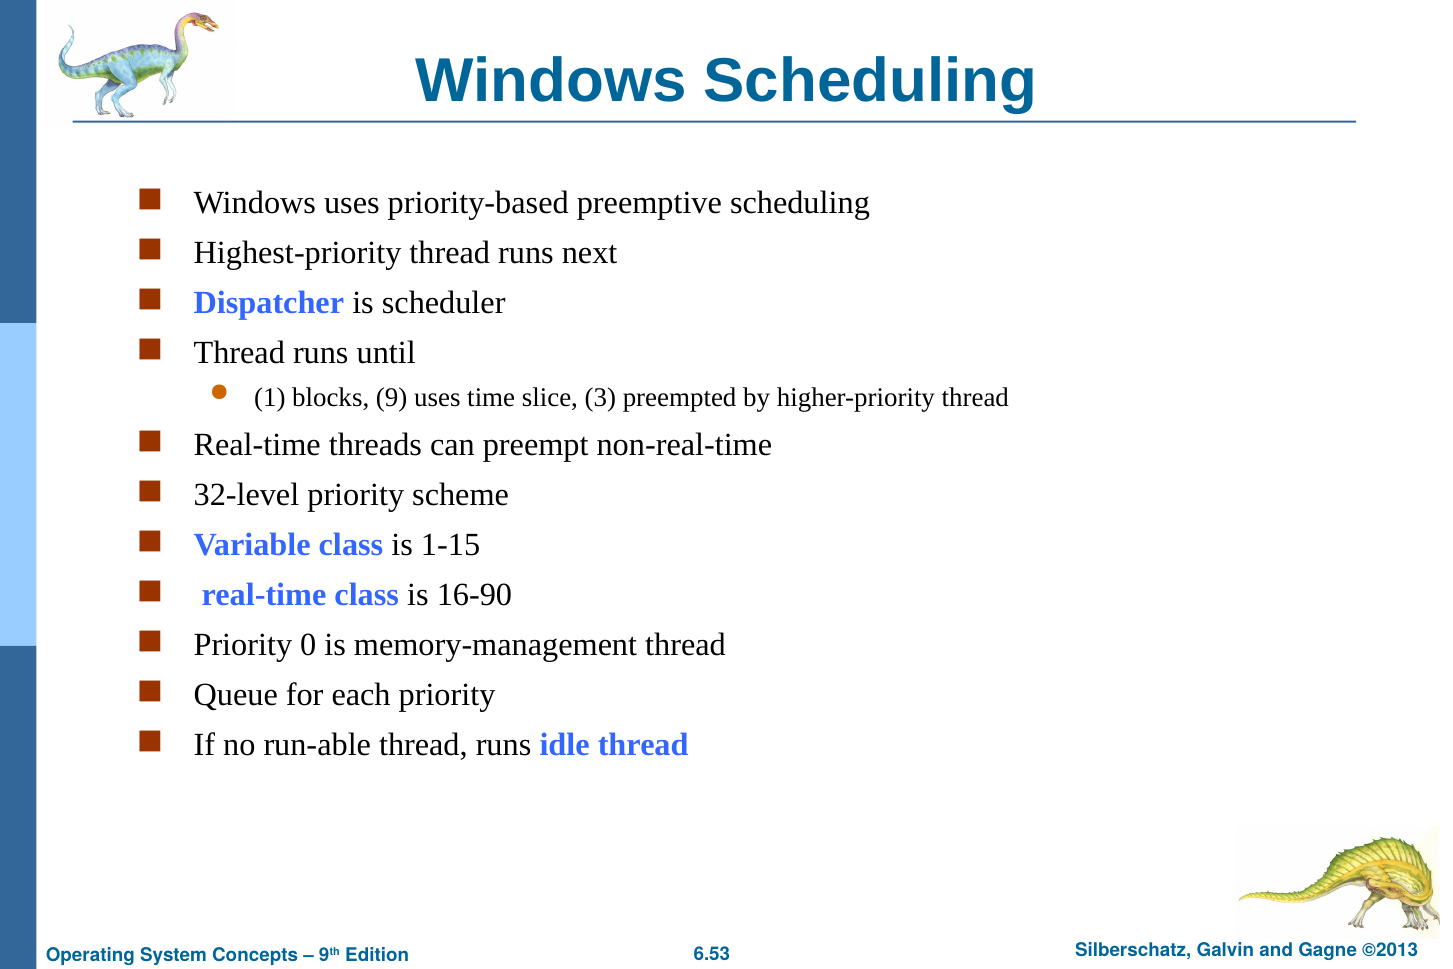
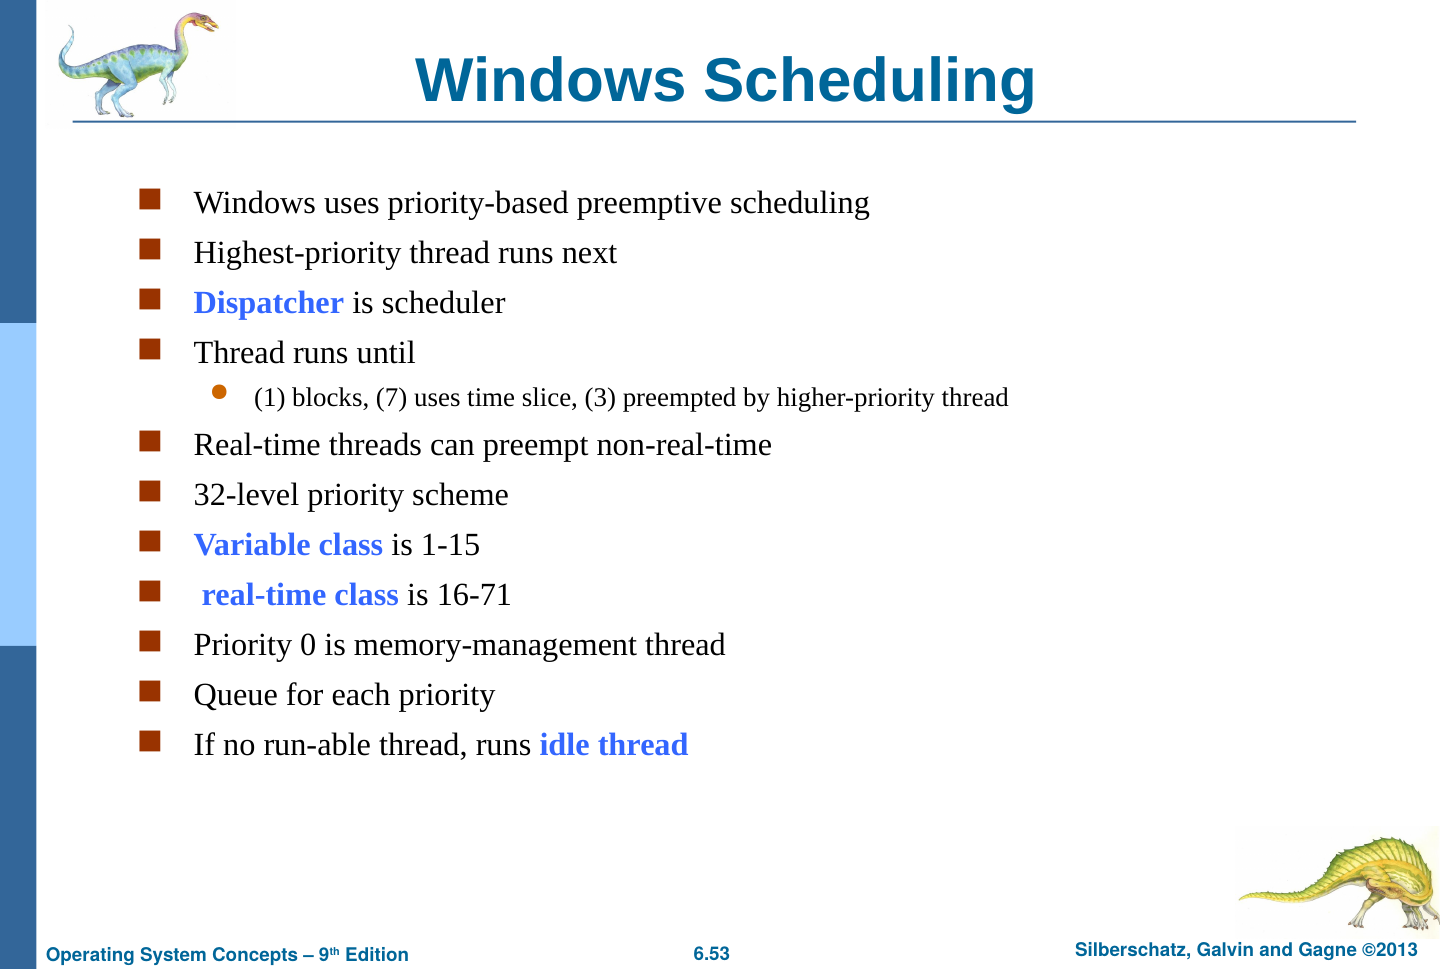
9: 9 -> 7 (392, 397)
16-90: 16-90 -> 16-71 (474, 595)
